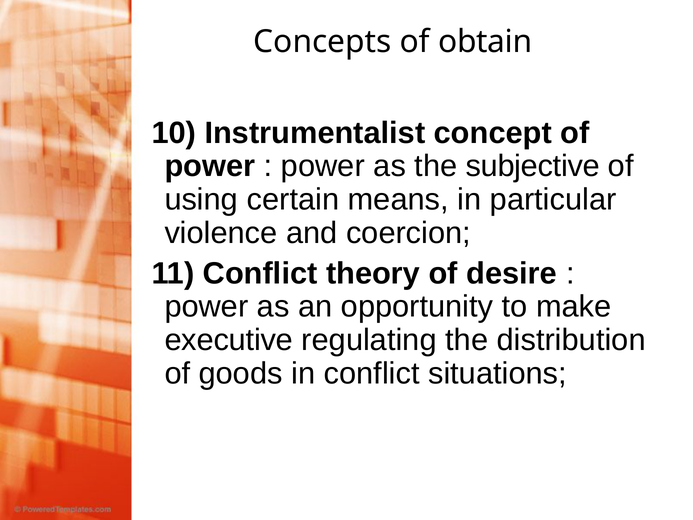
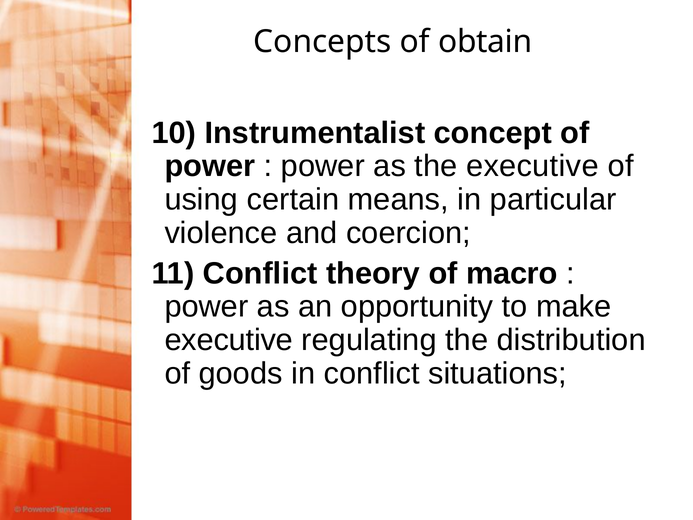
the subjective: subjective -> executive (532, 166)
desire: desire -> macro (512, 273)
